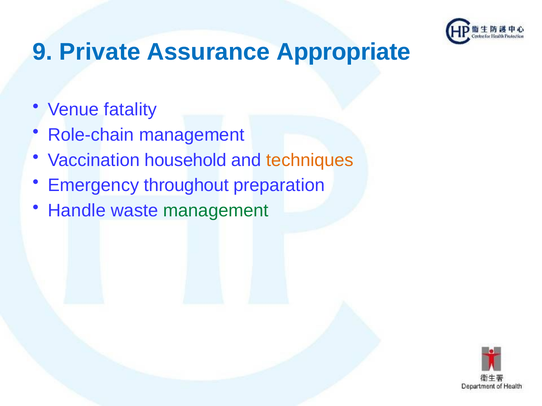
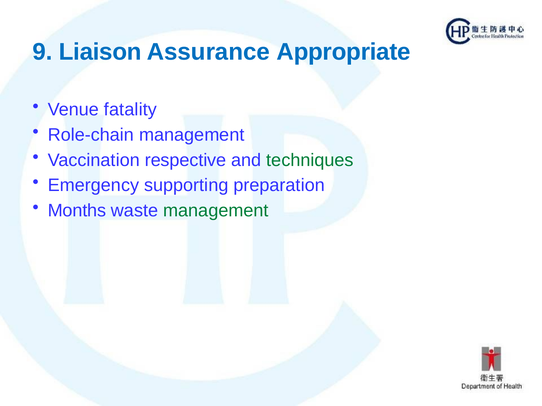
Private: Private -> Liaison (100, 52)
household: household -> respective (186, 160)
techniques colour: orange -> green (310, 160)
throughout: throughout -> supporting (186, 186)
Handle: Handle -> Months (77, 211)
